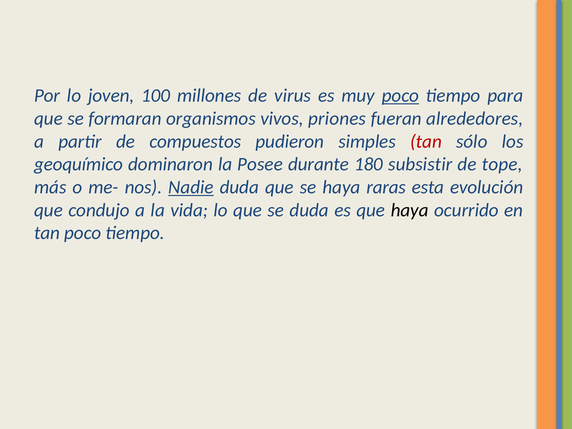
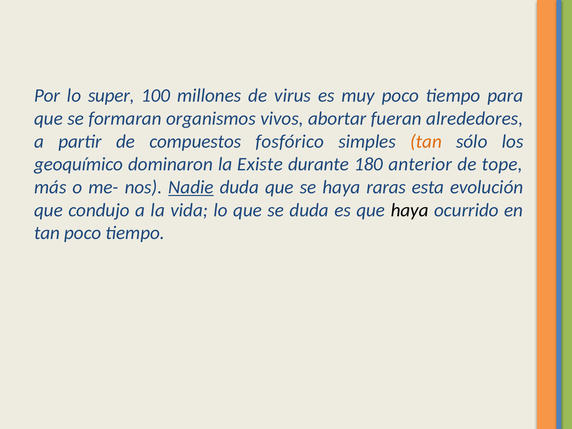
joven: joven -> super (111, 96)
poco underline: present -> none (400, 96)
priones: priones -> abortar (337, 119)
pudieron: pudieron -> fosfórico (290, 141)
tan colour: red -> orange (426, 141)
Posee: Posee -> Existe (260, 164)
subsistir: subsistir -> anterior (420, 164)
